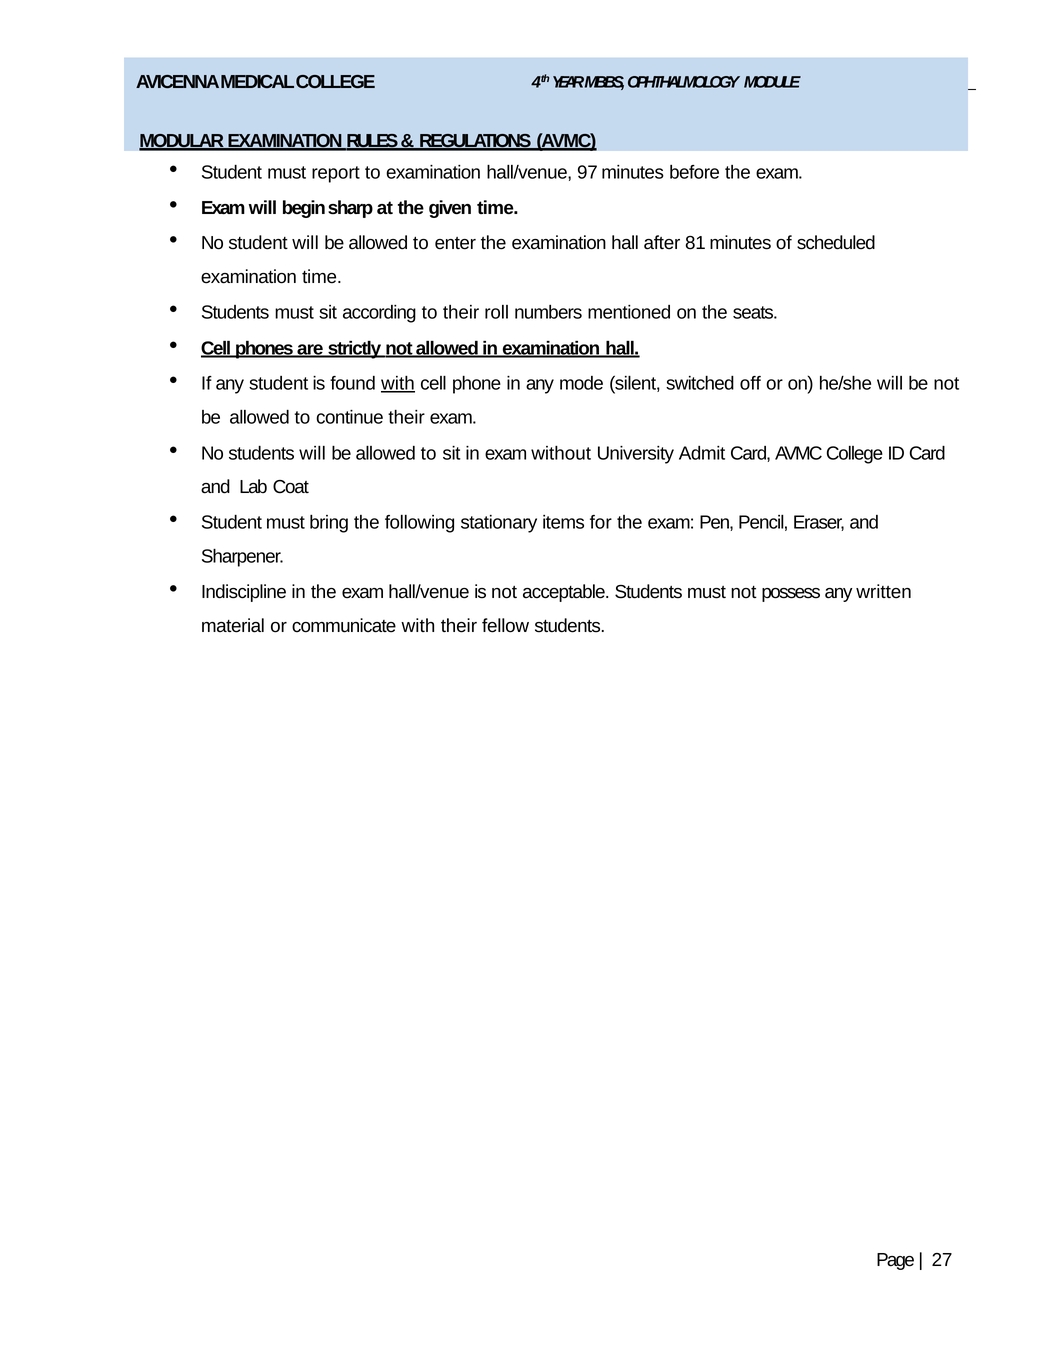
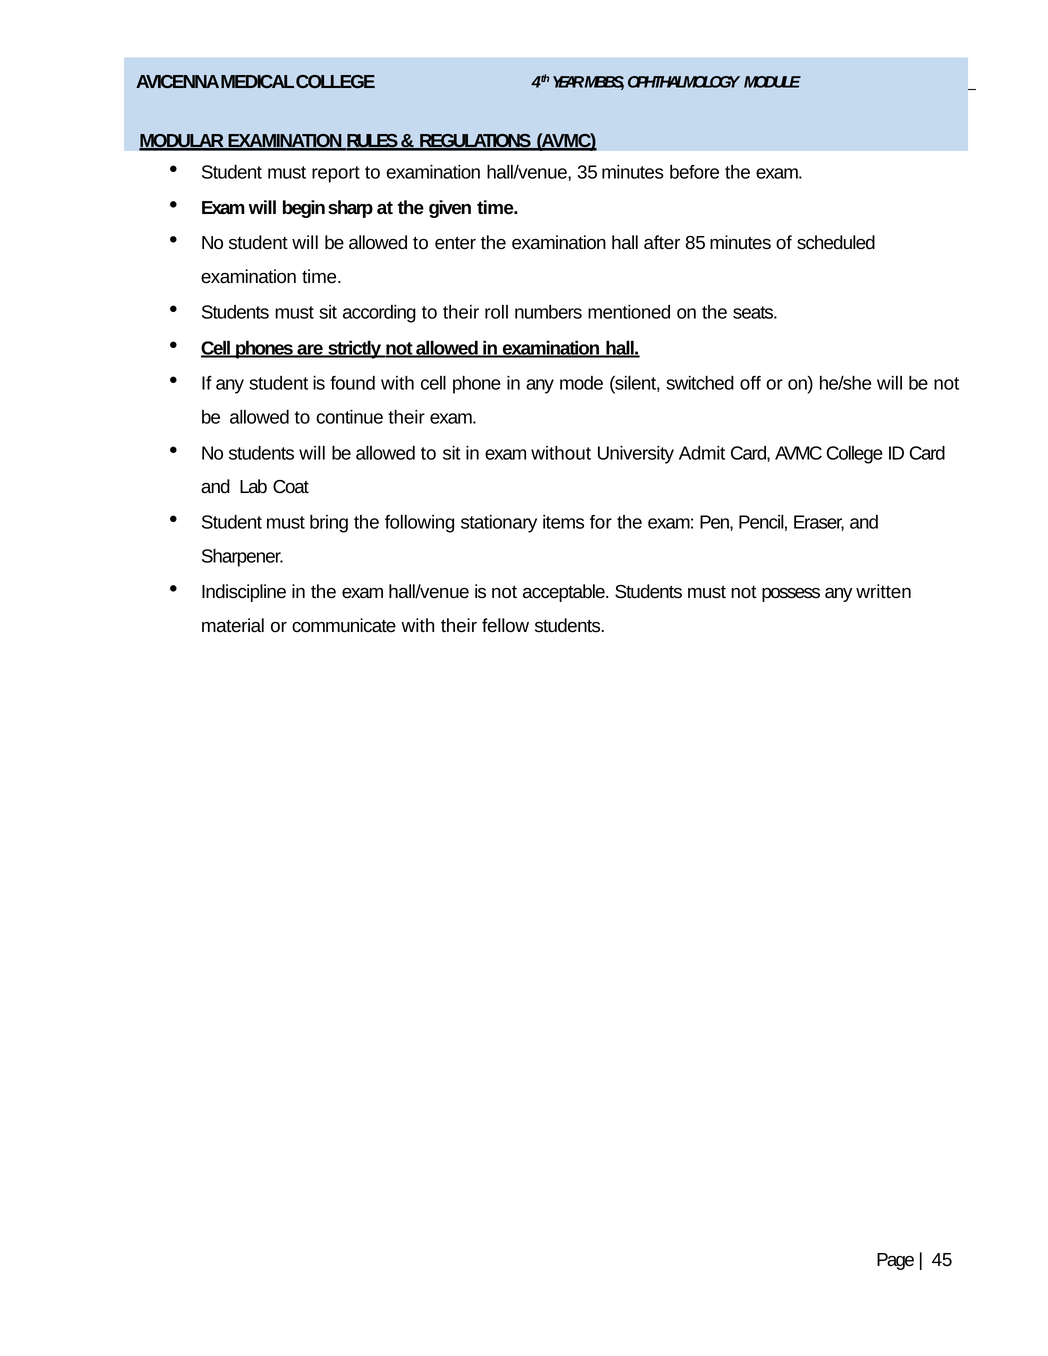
97: 97 -> 35 (587, 173)
81: 81 -> 85 (695, 243)
with underline: present -> none (398, 384)
27: 27 -> 45 (942, 1260)
